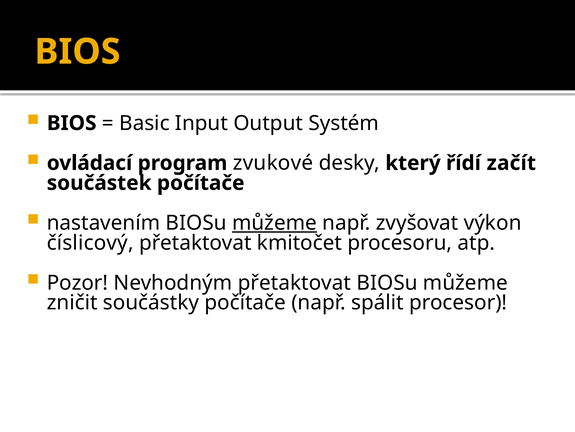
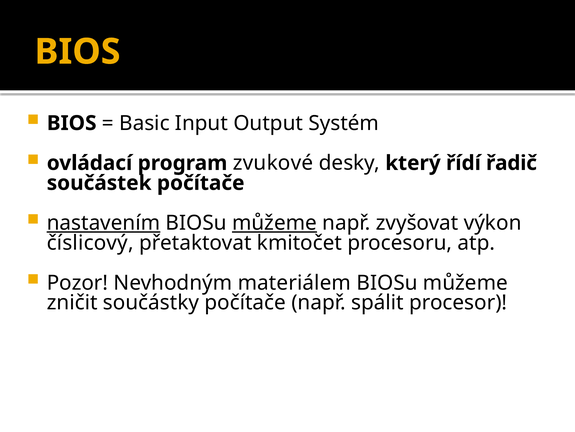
začít: začít -> řadič (511, 163)
nastavením underline: none -> present (103, 223)
Nevhodným přetaktovat: přetaktovat -> materiálem (294, 282)
